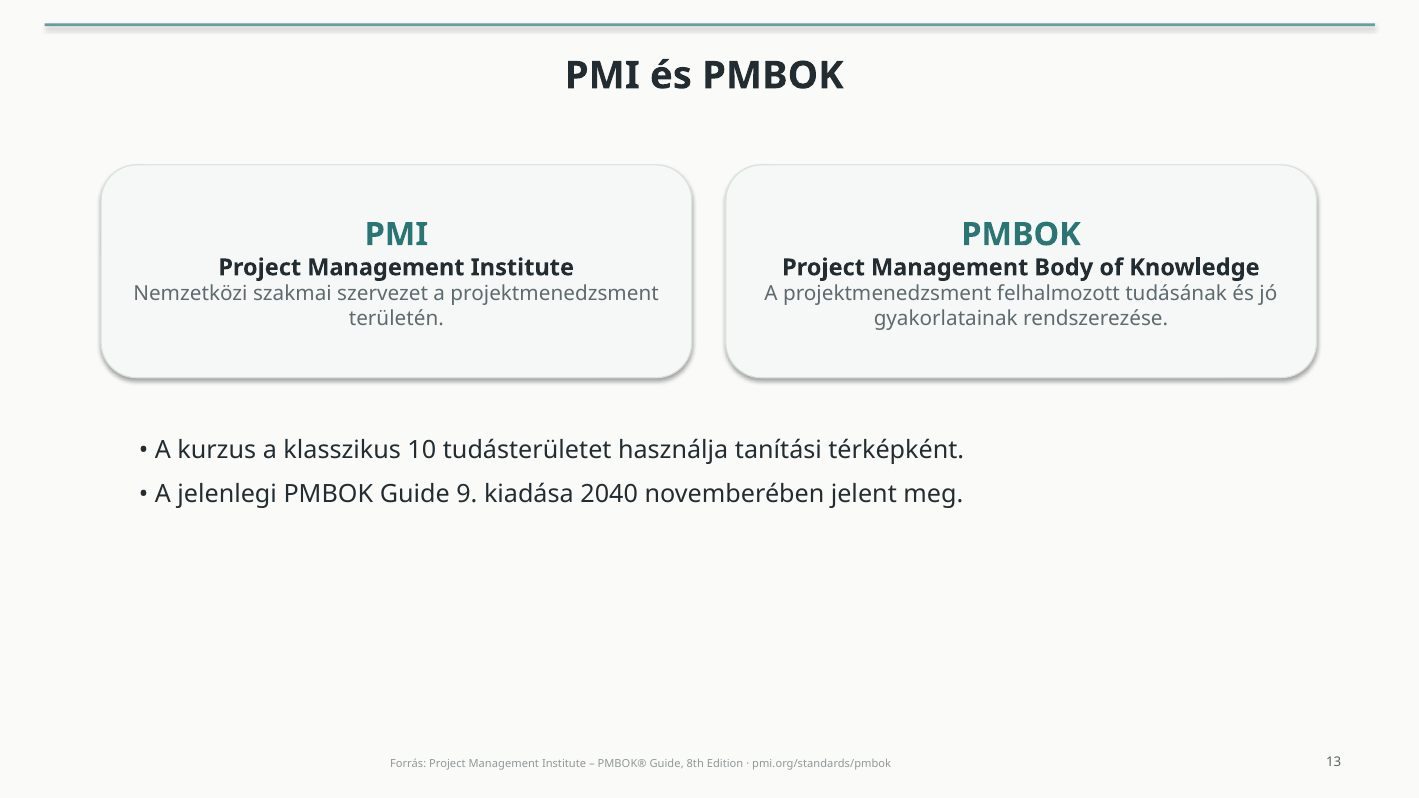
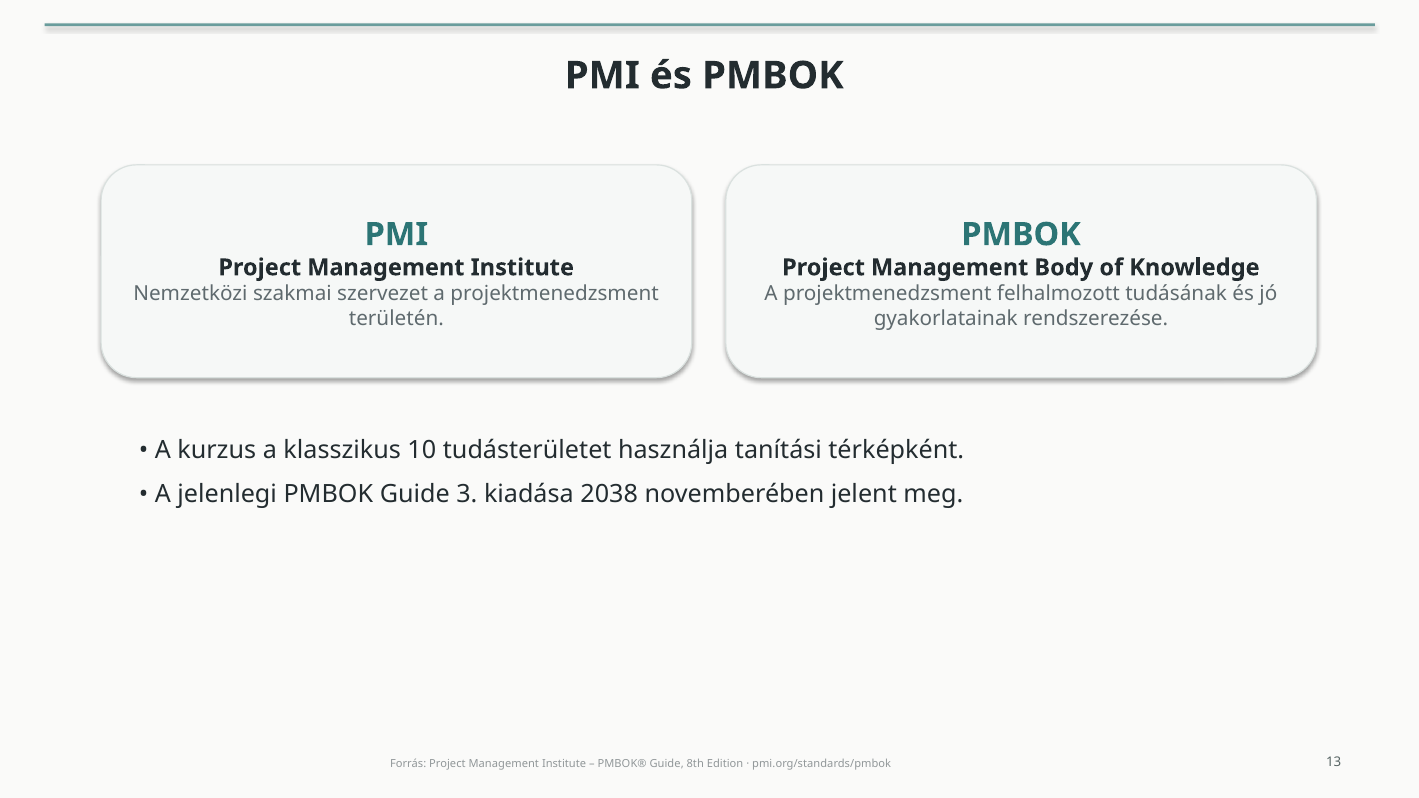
9: 9 -> 3 (467, 494)
2040: 2040 -> 2038 (609, 494)
